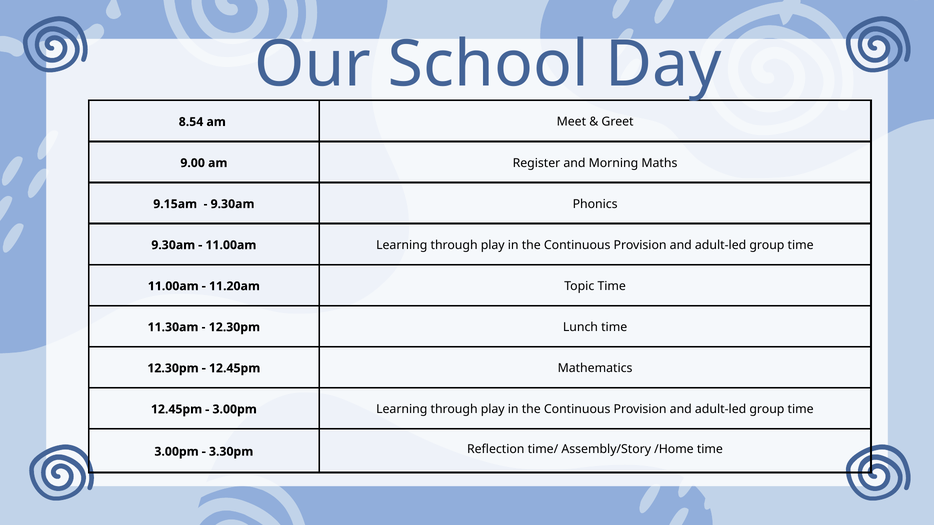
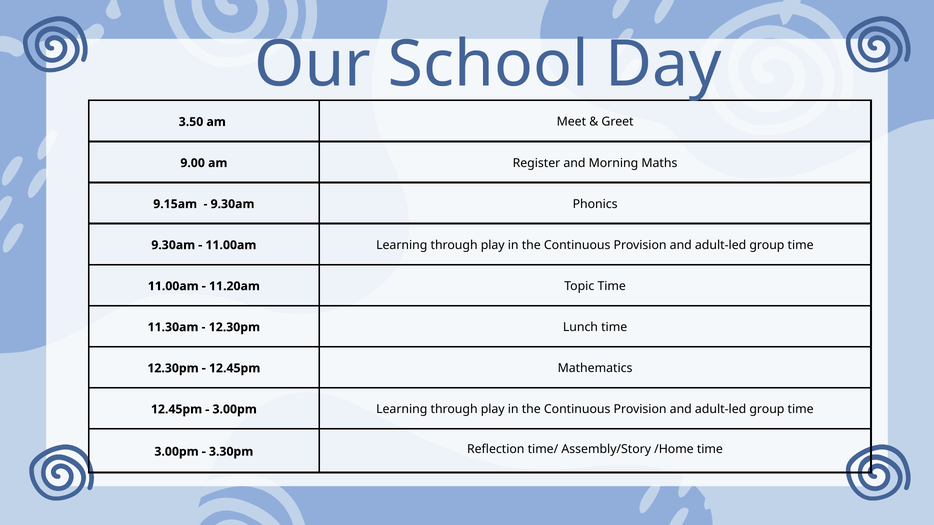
8.54: 8.54 -> 3.50 (191, 122)
